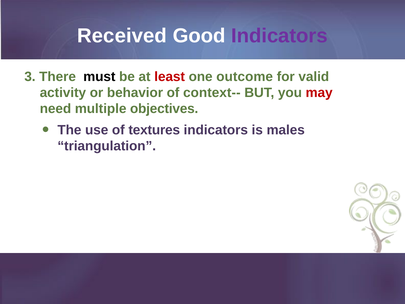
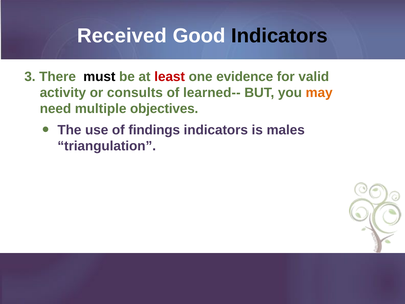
Indicators colour: purple -> black (279, 36)
outcome: outcome -> evidence (245, 77)
behavior: behavior -> consults (135, 93)
context--: context-- -> learned-- (212, 93)
may colour: red -> orange (319, 93)
textures: textures -> findings (154, 130)
